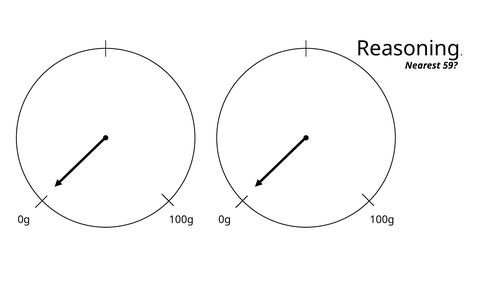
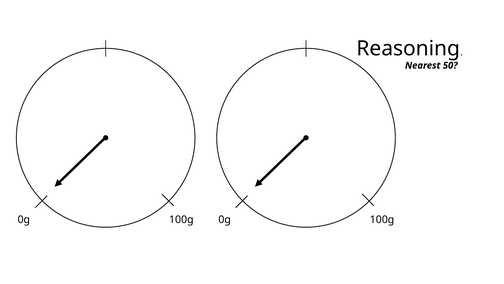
59: 59 -> 50 (450, 65)
